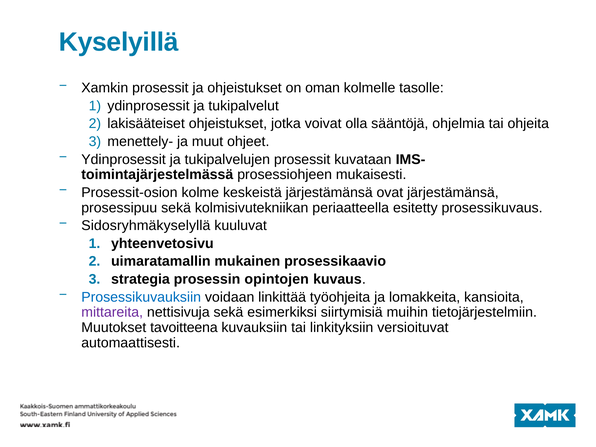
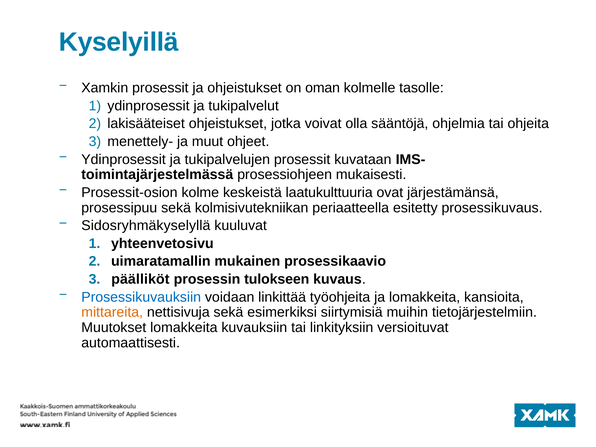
keskeistä järjestämänsä: järjestämänsä -> laatukulttuuria (329, 193)
strategia: strategia -> päälliköt (140, 279)
opintojen: opintojen -> tulokseen (277, 279)
mittareita colour: purple -> orange (112, 312)
Muutokset tavoitteena: tavoitteena -> lomakkeita (184, 328)
